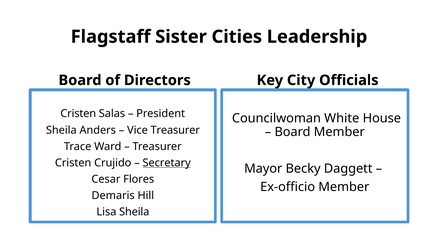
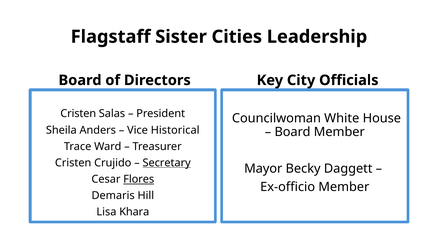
Vice Treasurer: Treasurer -> Historical (175, 130)
Flores underline: none -> present (139, 179)
Lisa Sheila: Sheila -> Khara (134, 212)
